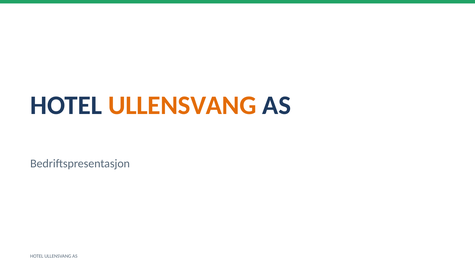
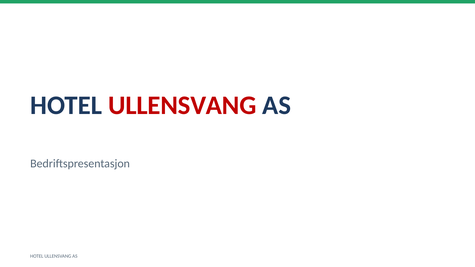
ULLENSVANG colour: orange -> red (182, 105)
